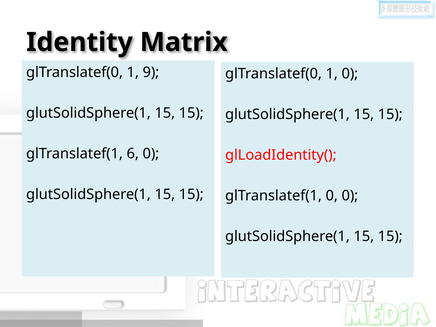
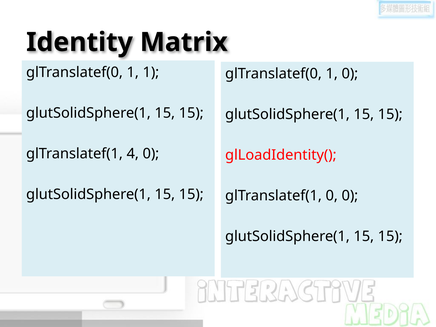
1 9: 9 -> 1 (151, 72)
6: 6 -> 4 (133, 154)
